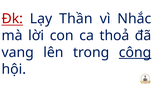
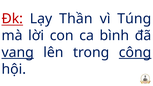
Nhắc: Nhắc -> Túng (134, 19)
thoả: thoả -> bình (114, 36)
vang underline: none -> present (18, 52)
